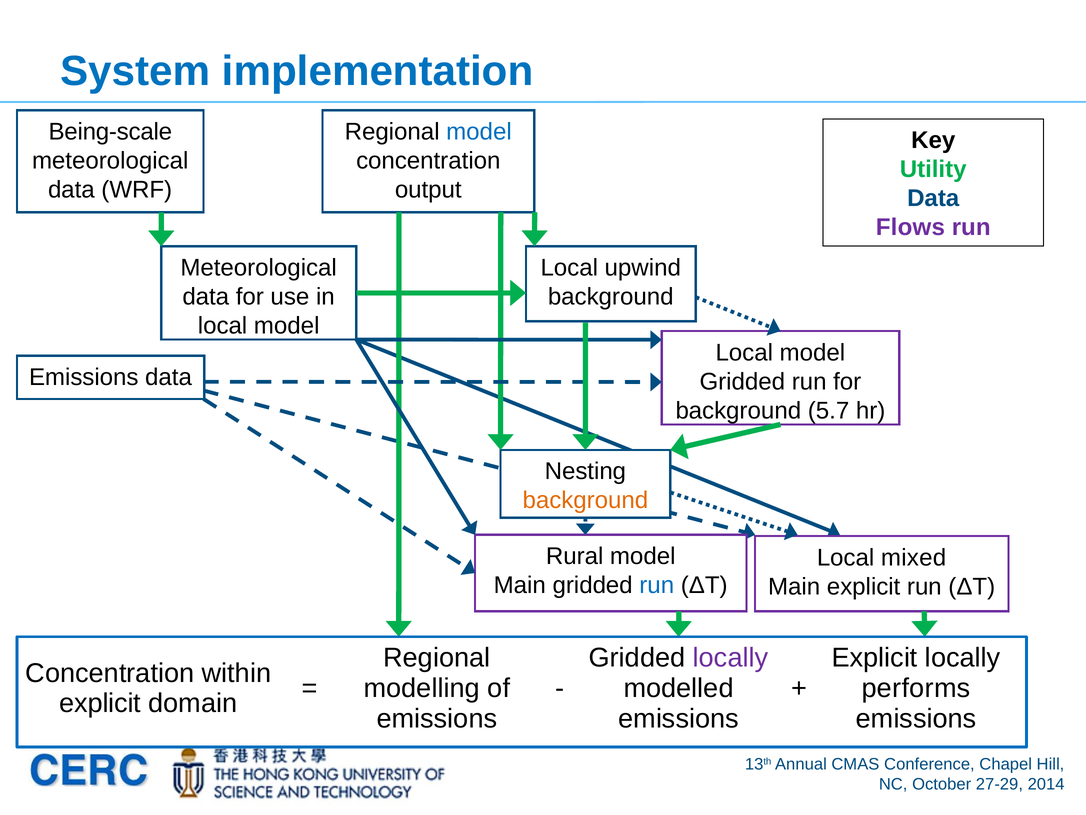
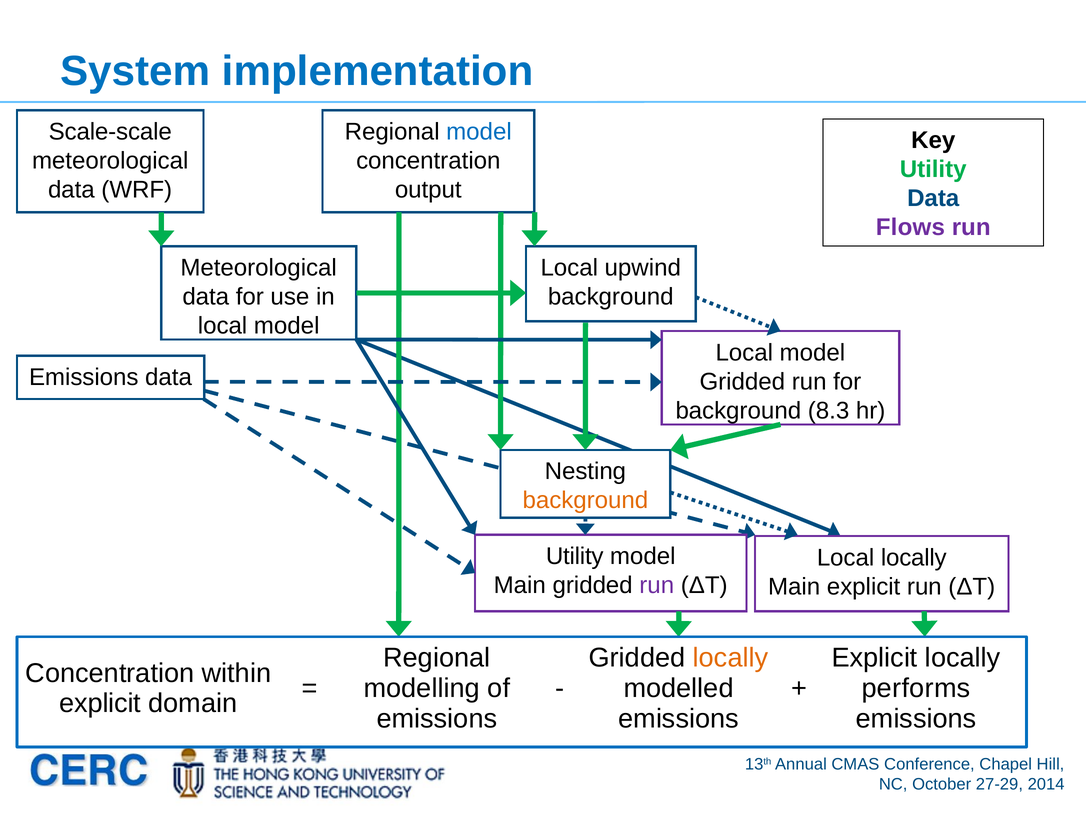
Being-scale: Being-scale -> Scale-scale (110, 132)
5.7: 5.7 -> 8.3 (829, 410)
Rural: Rural -> Utility (575, 556)
Local mixed: mixed -> locally (914, 557)
run colour: blue -> purple (657, 585)
locally colour: purple -> orange (731, 657)
